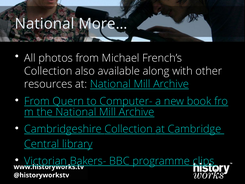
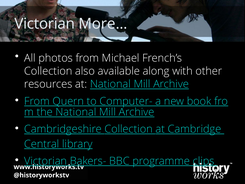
National: National -> Victorian (45, 24)
